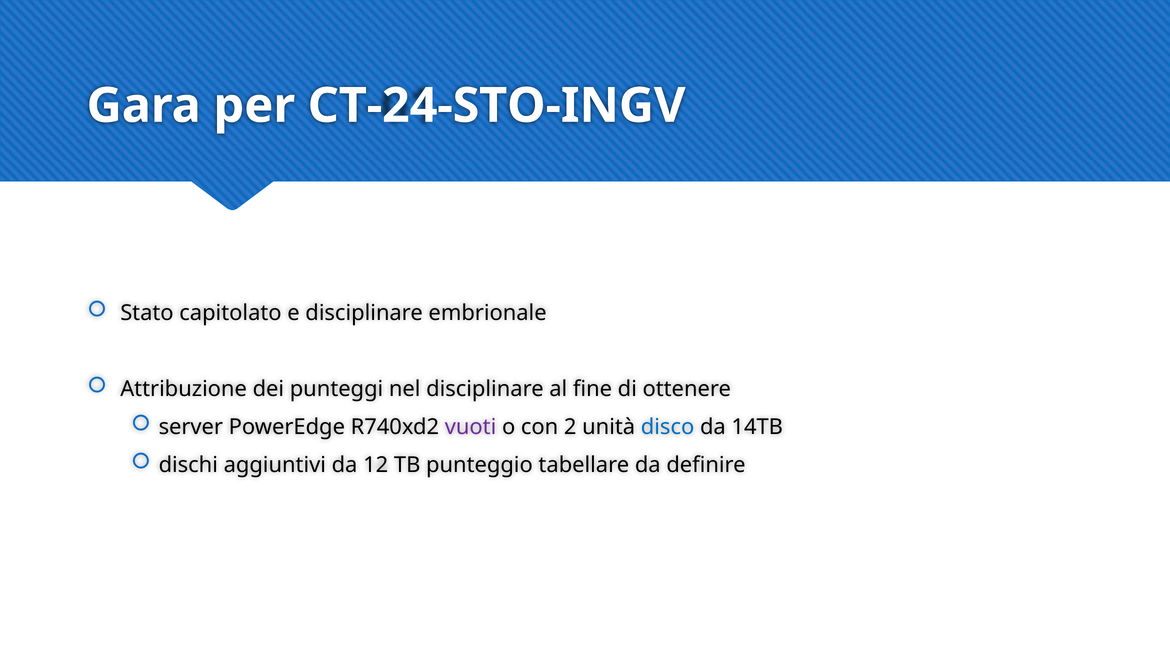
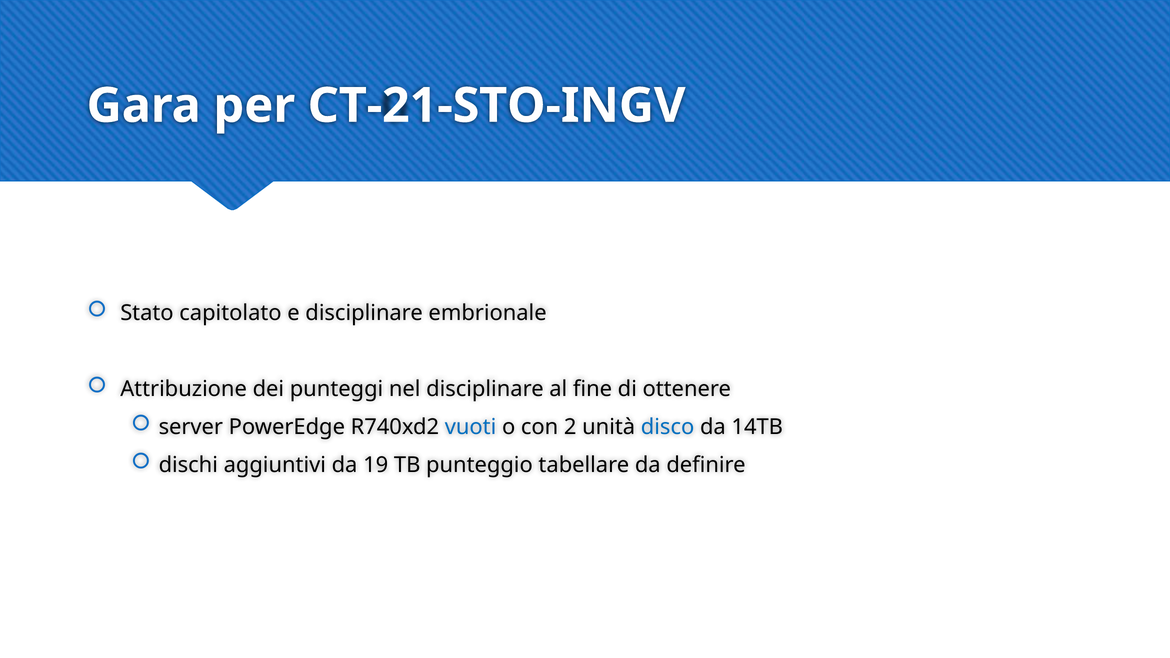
CT-24-STO-INGV: CT-24-STO-INGV -> CT-21-STO-INGV (497, 106)
vuoti colour: purple -> blue (471, 427)
12: 12 -> 19 (376, 465)
